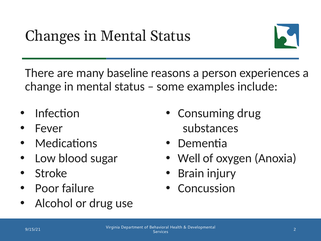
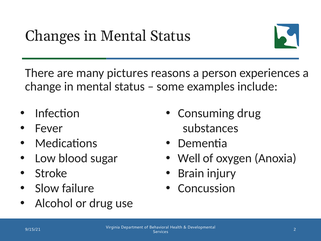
baseline: baseline -> pictures (127, 73)
Poor: Poor -> Slow (47, 188)
